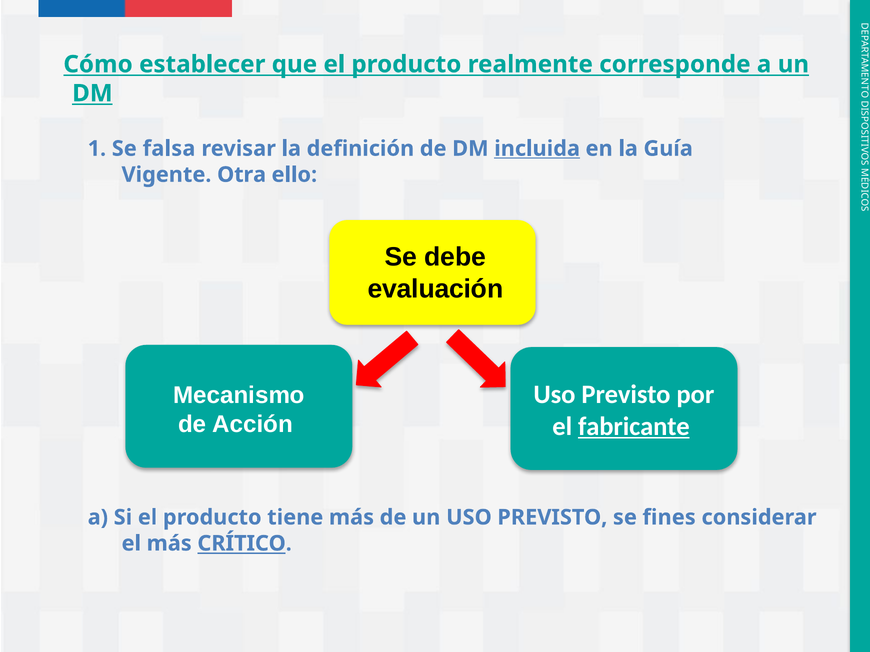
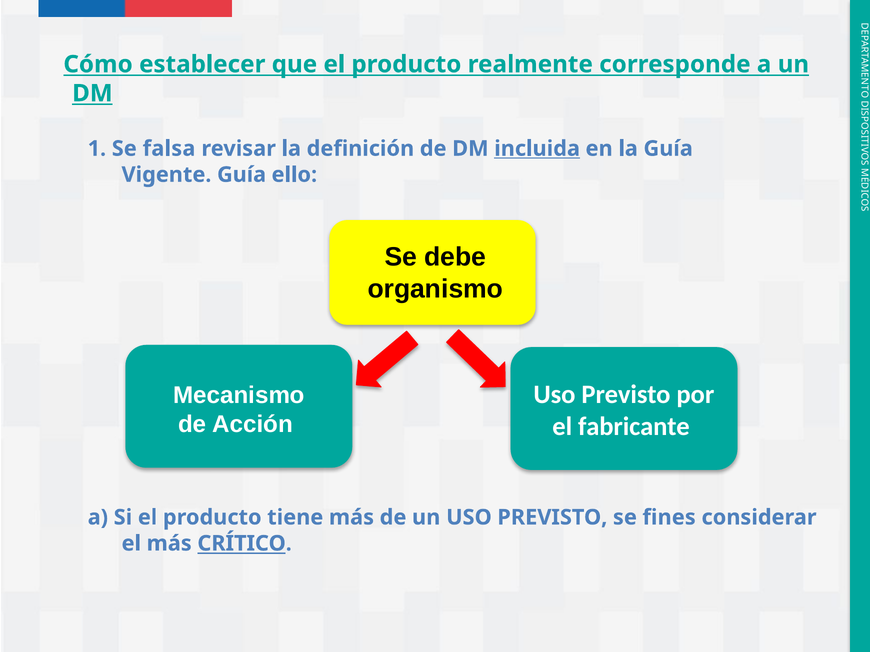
Vigente Otra: Otra -> Guía (242, 175)
evaluación: evaluación -> organismo (435, 289)
fabricante underline: present -> none (634, 427)
